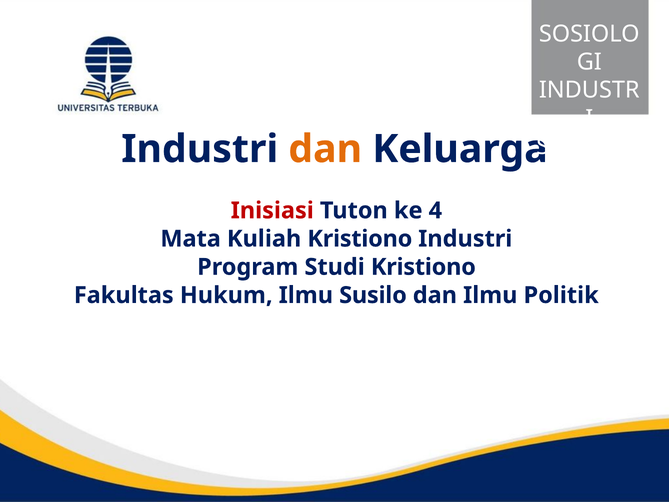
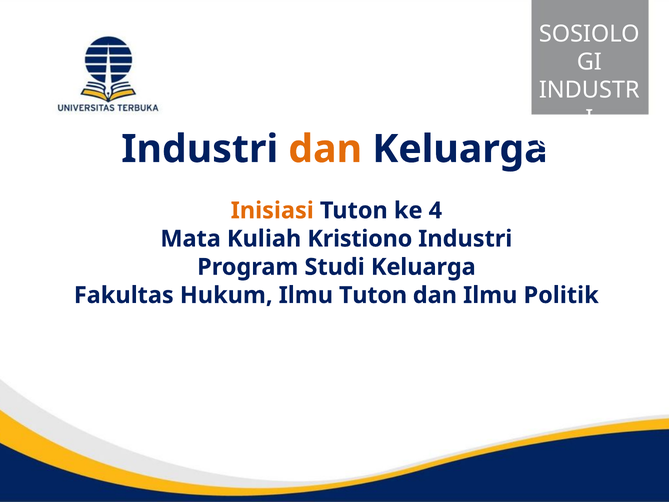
Inisiasi colour: red -> orange (272, 210)
Studi Kristiono: Kristiono -> Keluarga (423, 267)
Ilmu Susilo: Susilo -> Tuton (373, 295)
